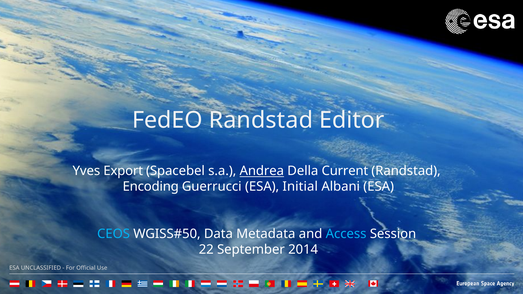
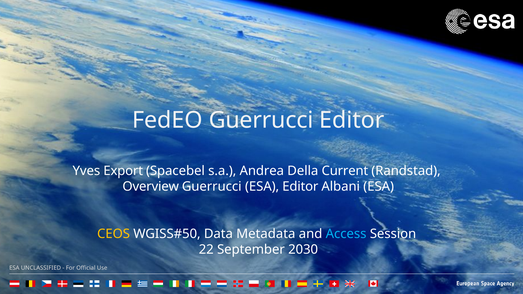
FedEO Randstad: Randstad -> Guerrucci (261, 120)
Andrea underline: present -> none (262, 171)
Encoding: Encoding -> Overview (151, 187)
ESA Initial: Initial -> Editor (300, 187)
CEOS colour: light blue -> yellow (114, 234)
2014: 2014 -> 2030 (303, 250)
